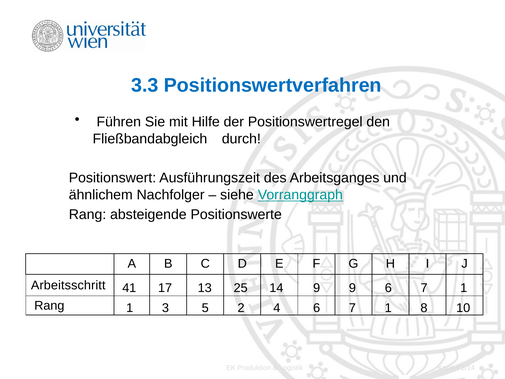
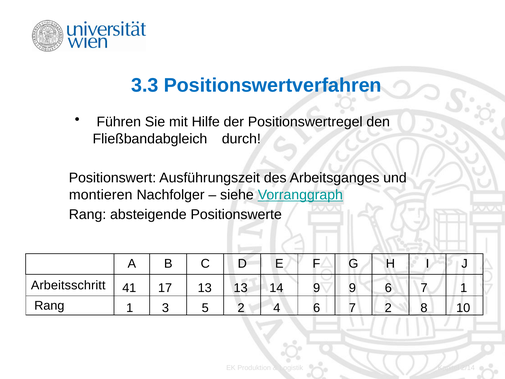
ähnlichem: ähnlichem -> montieren (101, 195)
41 25: 25 -> 13 (241, 288)
1 6 7 1: 1 -> 2 (388, 308)
